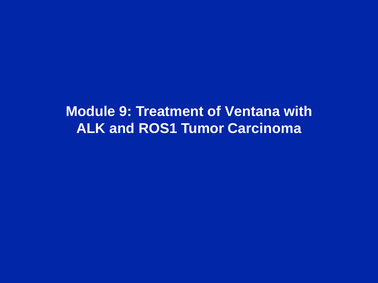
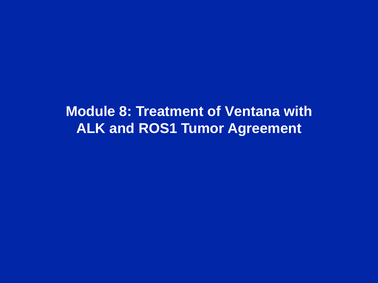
9: 9 -> 8 (126, 112)
Carcinoma: Carcinoma -> Agreement (265, 129)
